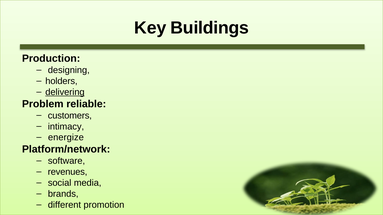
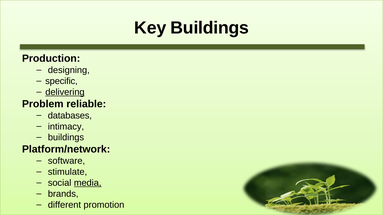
holders: holders -> specific (61, 81)
customers: customers -> databases (70, 116)
energize: energize -> buildings (66, 138)
revenues: revenues -> stimulate (68, 172)
media underline: none -> present (88, 183)
